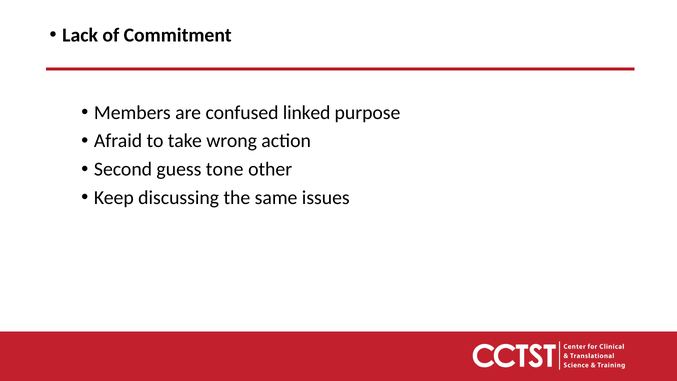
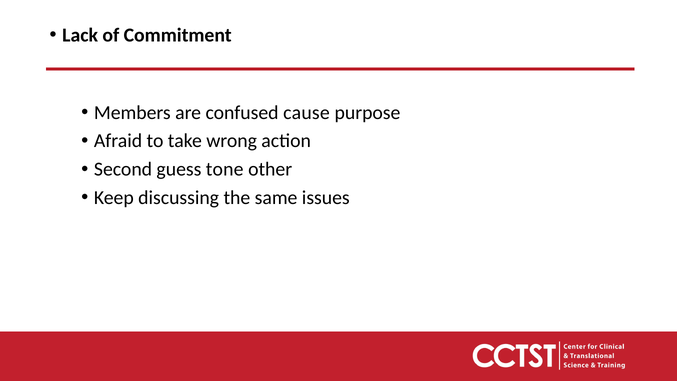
linked: linked -> cause (306, 112)
